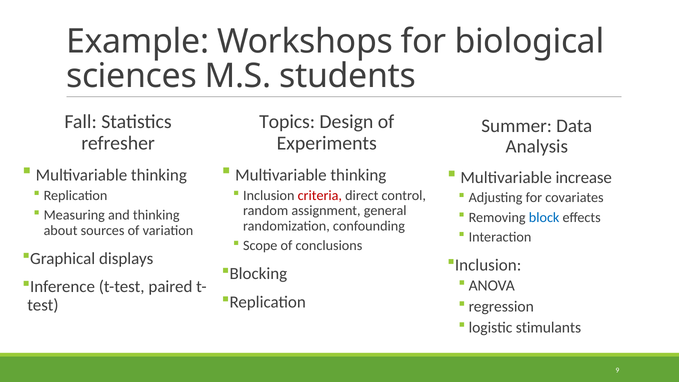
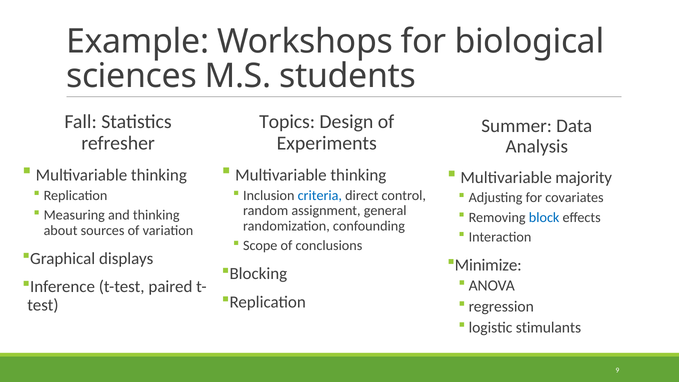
increase: increase -> majority (584, 178)
criteria colour: red -> blue (320, 195)
Inclusion: Inclusion -> Minimize (488, 265)
